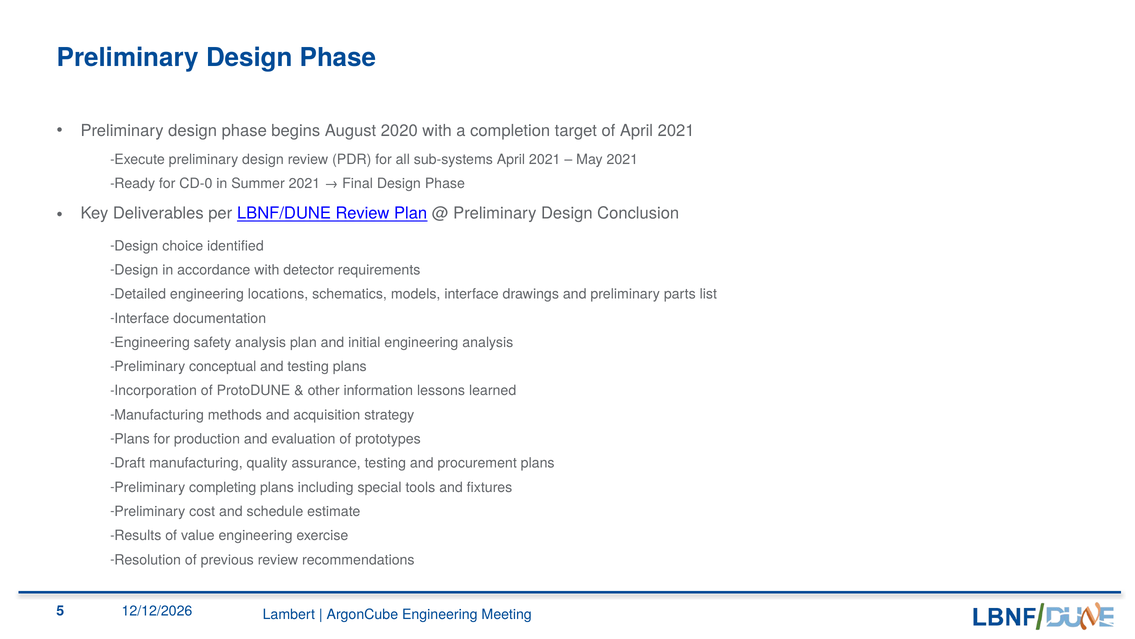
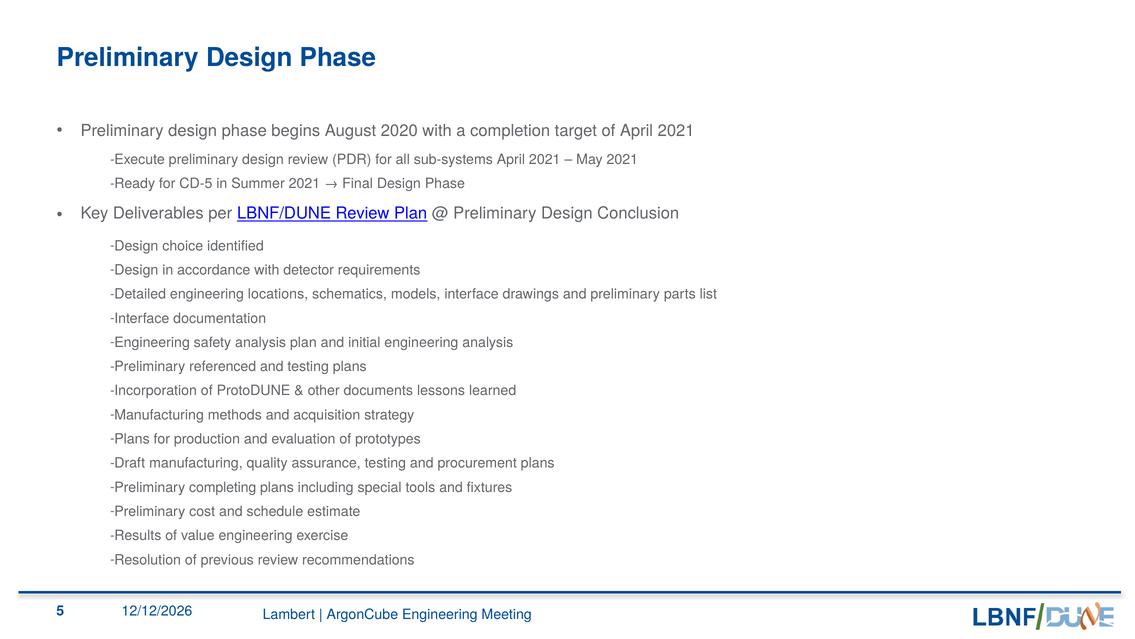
CD-0: CD-0 -> CD-5 (196, 184)
conceptual: conceptual -> referenced (223, 366)
information: information -> documents (378, 390)
